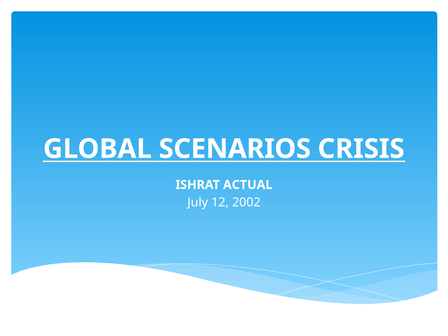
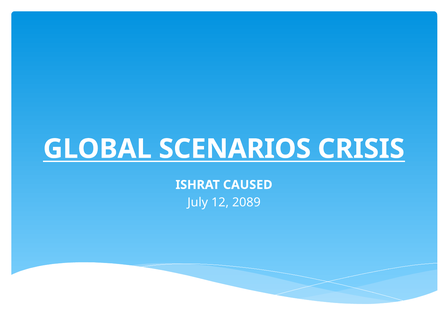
ACTUAL: ACTUAL -> CAUSED (248, 185)
2002: 2002 -> 2089 (246, 202)
